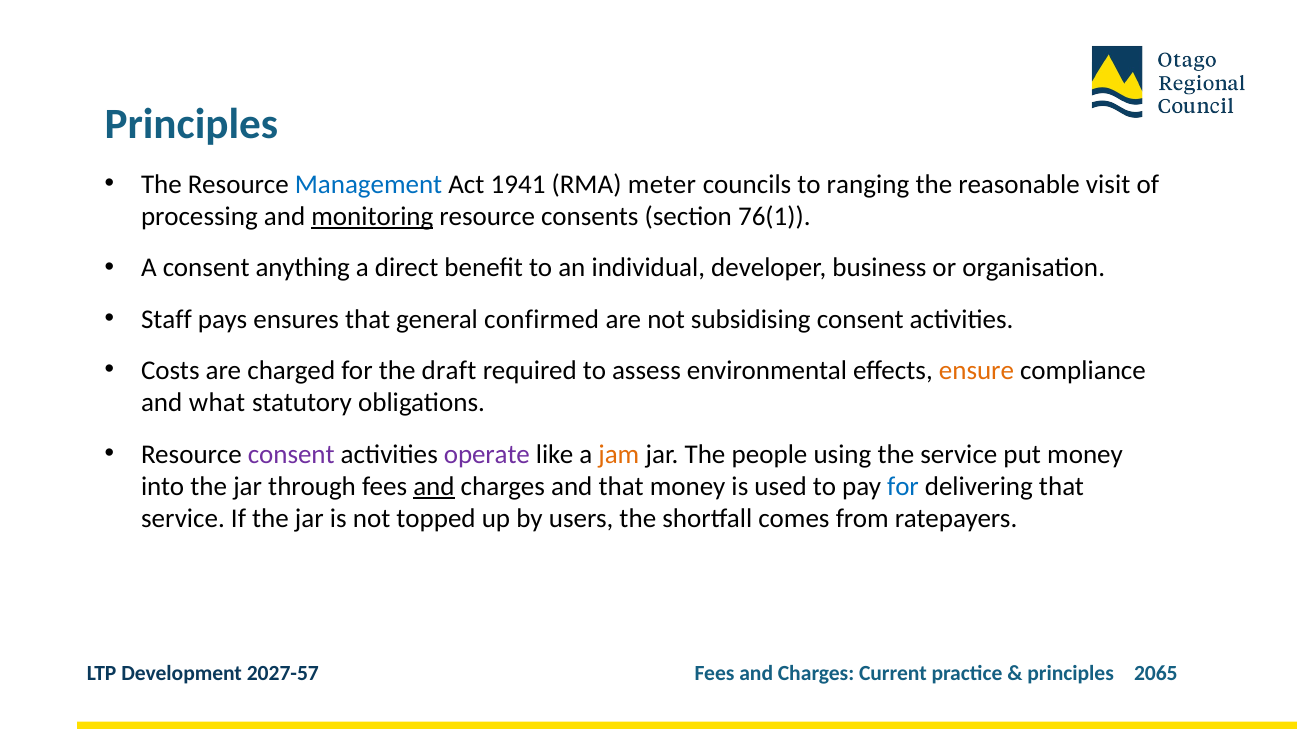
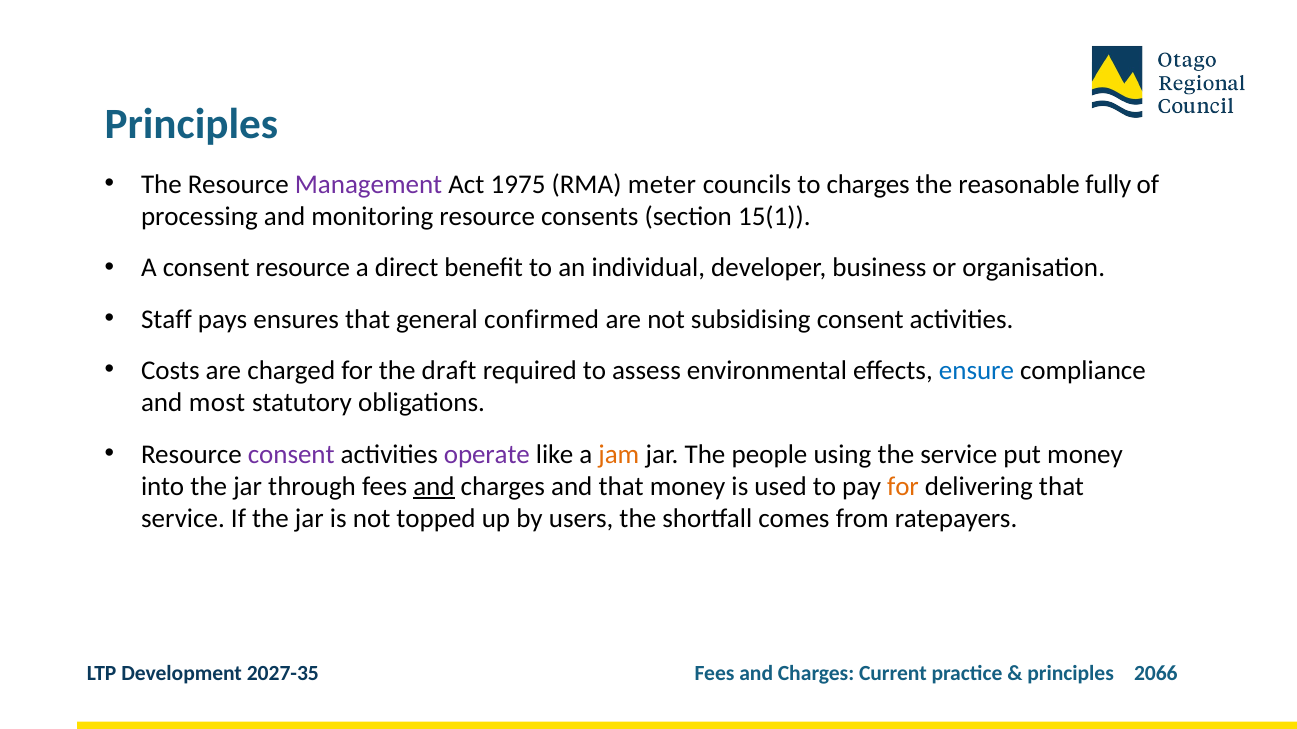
Management colour: blue -> purple (369, 184)
1941: 1941 -> 1975 (518, 184)
to ranging: ranging -> charges (868, 184)
visit: visit -> fully (1108, 184)
monitoring underline: present -> none (372, 217)
76(1: 76(1 -> 15(1 (774, 217)
consent anything: anything -> resource (303, 268)
ensure colour: orange -> blue (976, 371)
what: what -> most (217, 403)
for colour: blue -> orange (903, 487)
2027-57: 2027-57 -> 2027-35 (283, 674)
2065: 2065 -> 2066 (1156, 674)
